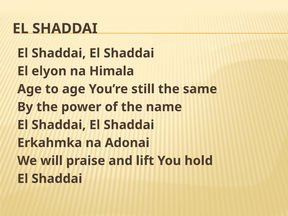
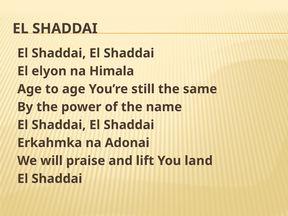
hold: hold -> land (199, 161)
